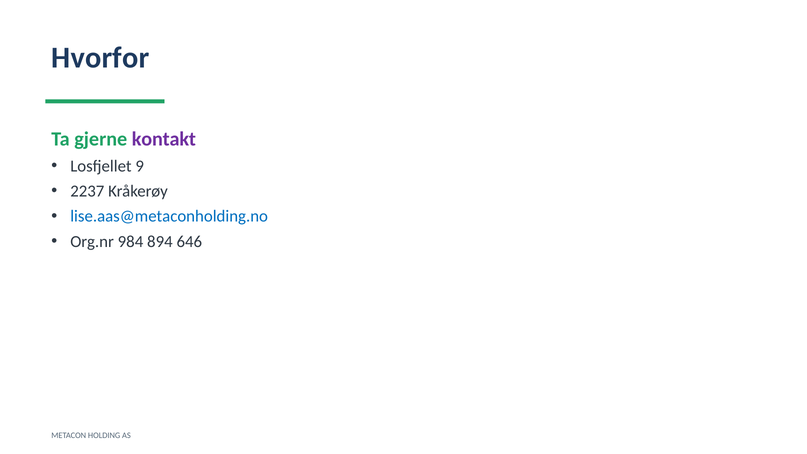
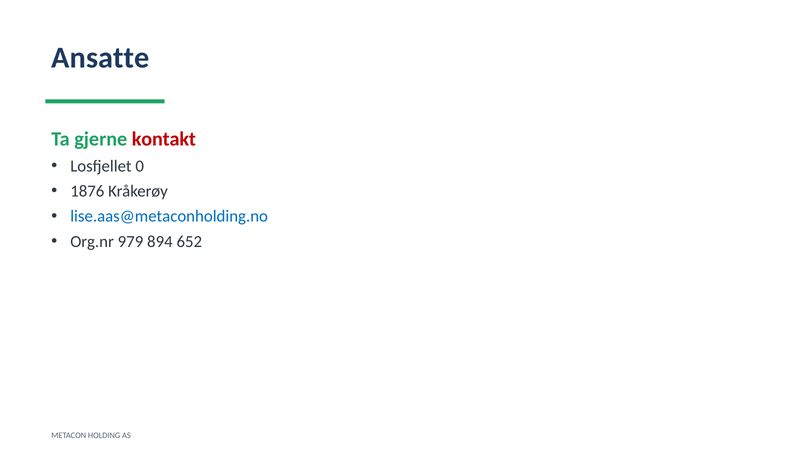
Hvorfor: Hvorfor -> Ansatte (100, 58)
kontakt colour: purple -> red (164, 139)
9: 9 -> 0 (140, 166)
2237: 2237 -> 1876 (87, 191)
984: 984 -> 979 (130, 242)
646: 646 -> 652 (189, 242)
